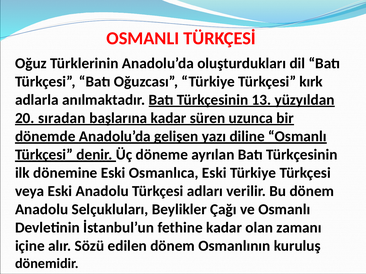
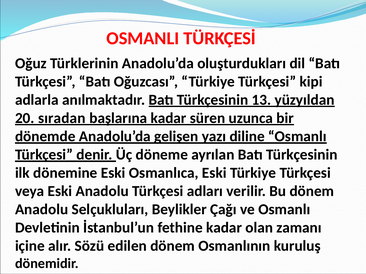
kırk: kırk -> kipi (311, 82)
